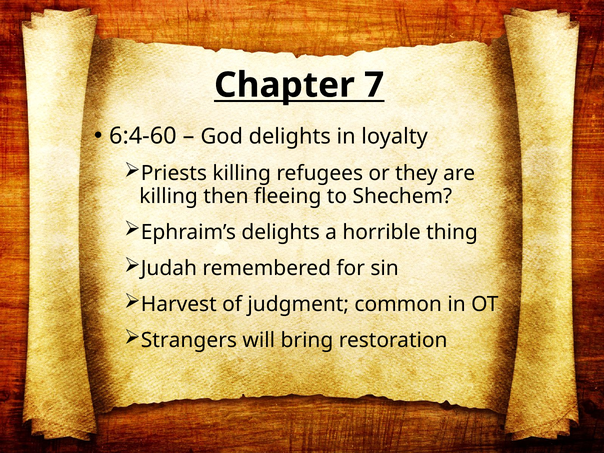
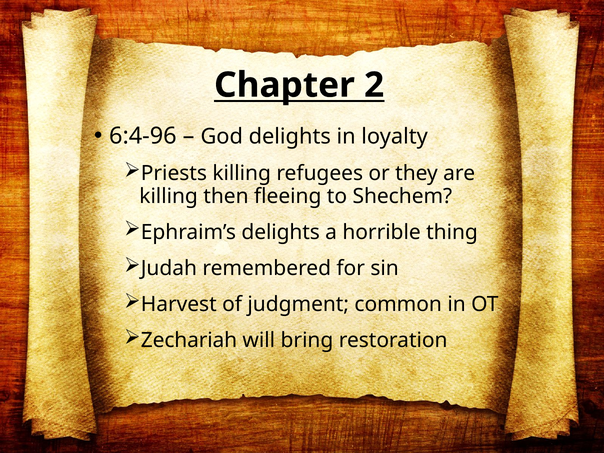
7: 7 -> 2 (374, 85)
6:4-60: 6:4-60 -> 6:4-96 (143, 136)
Strangers: Strangers -> Zechariah (189, 340)
